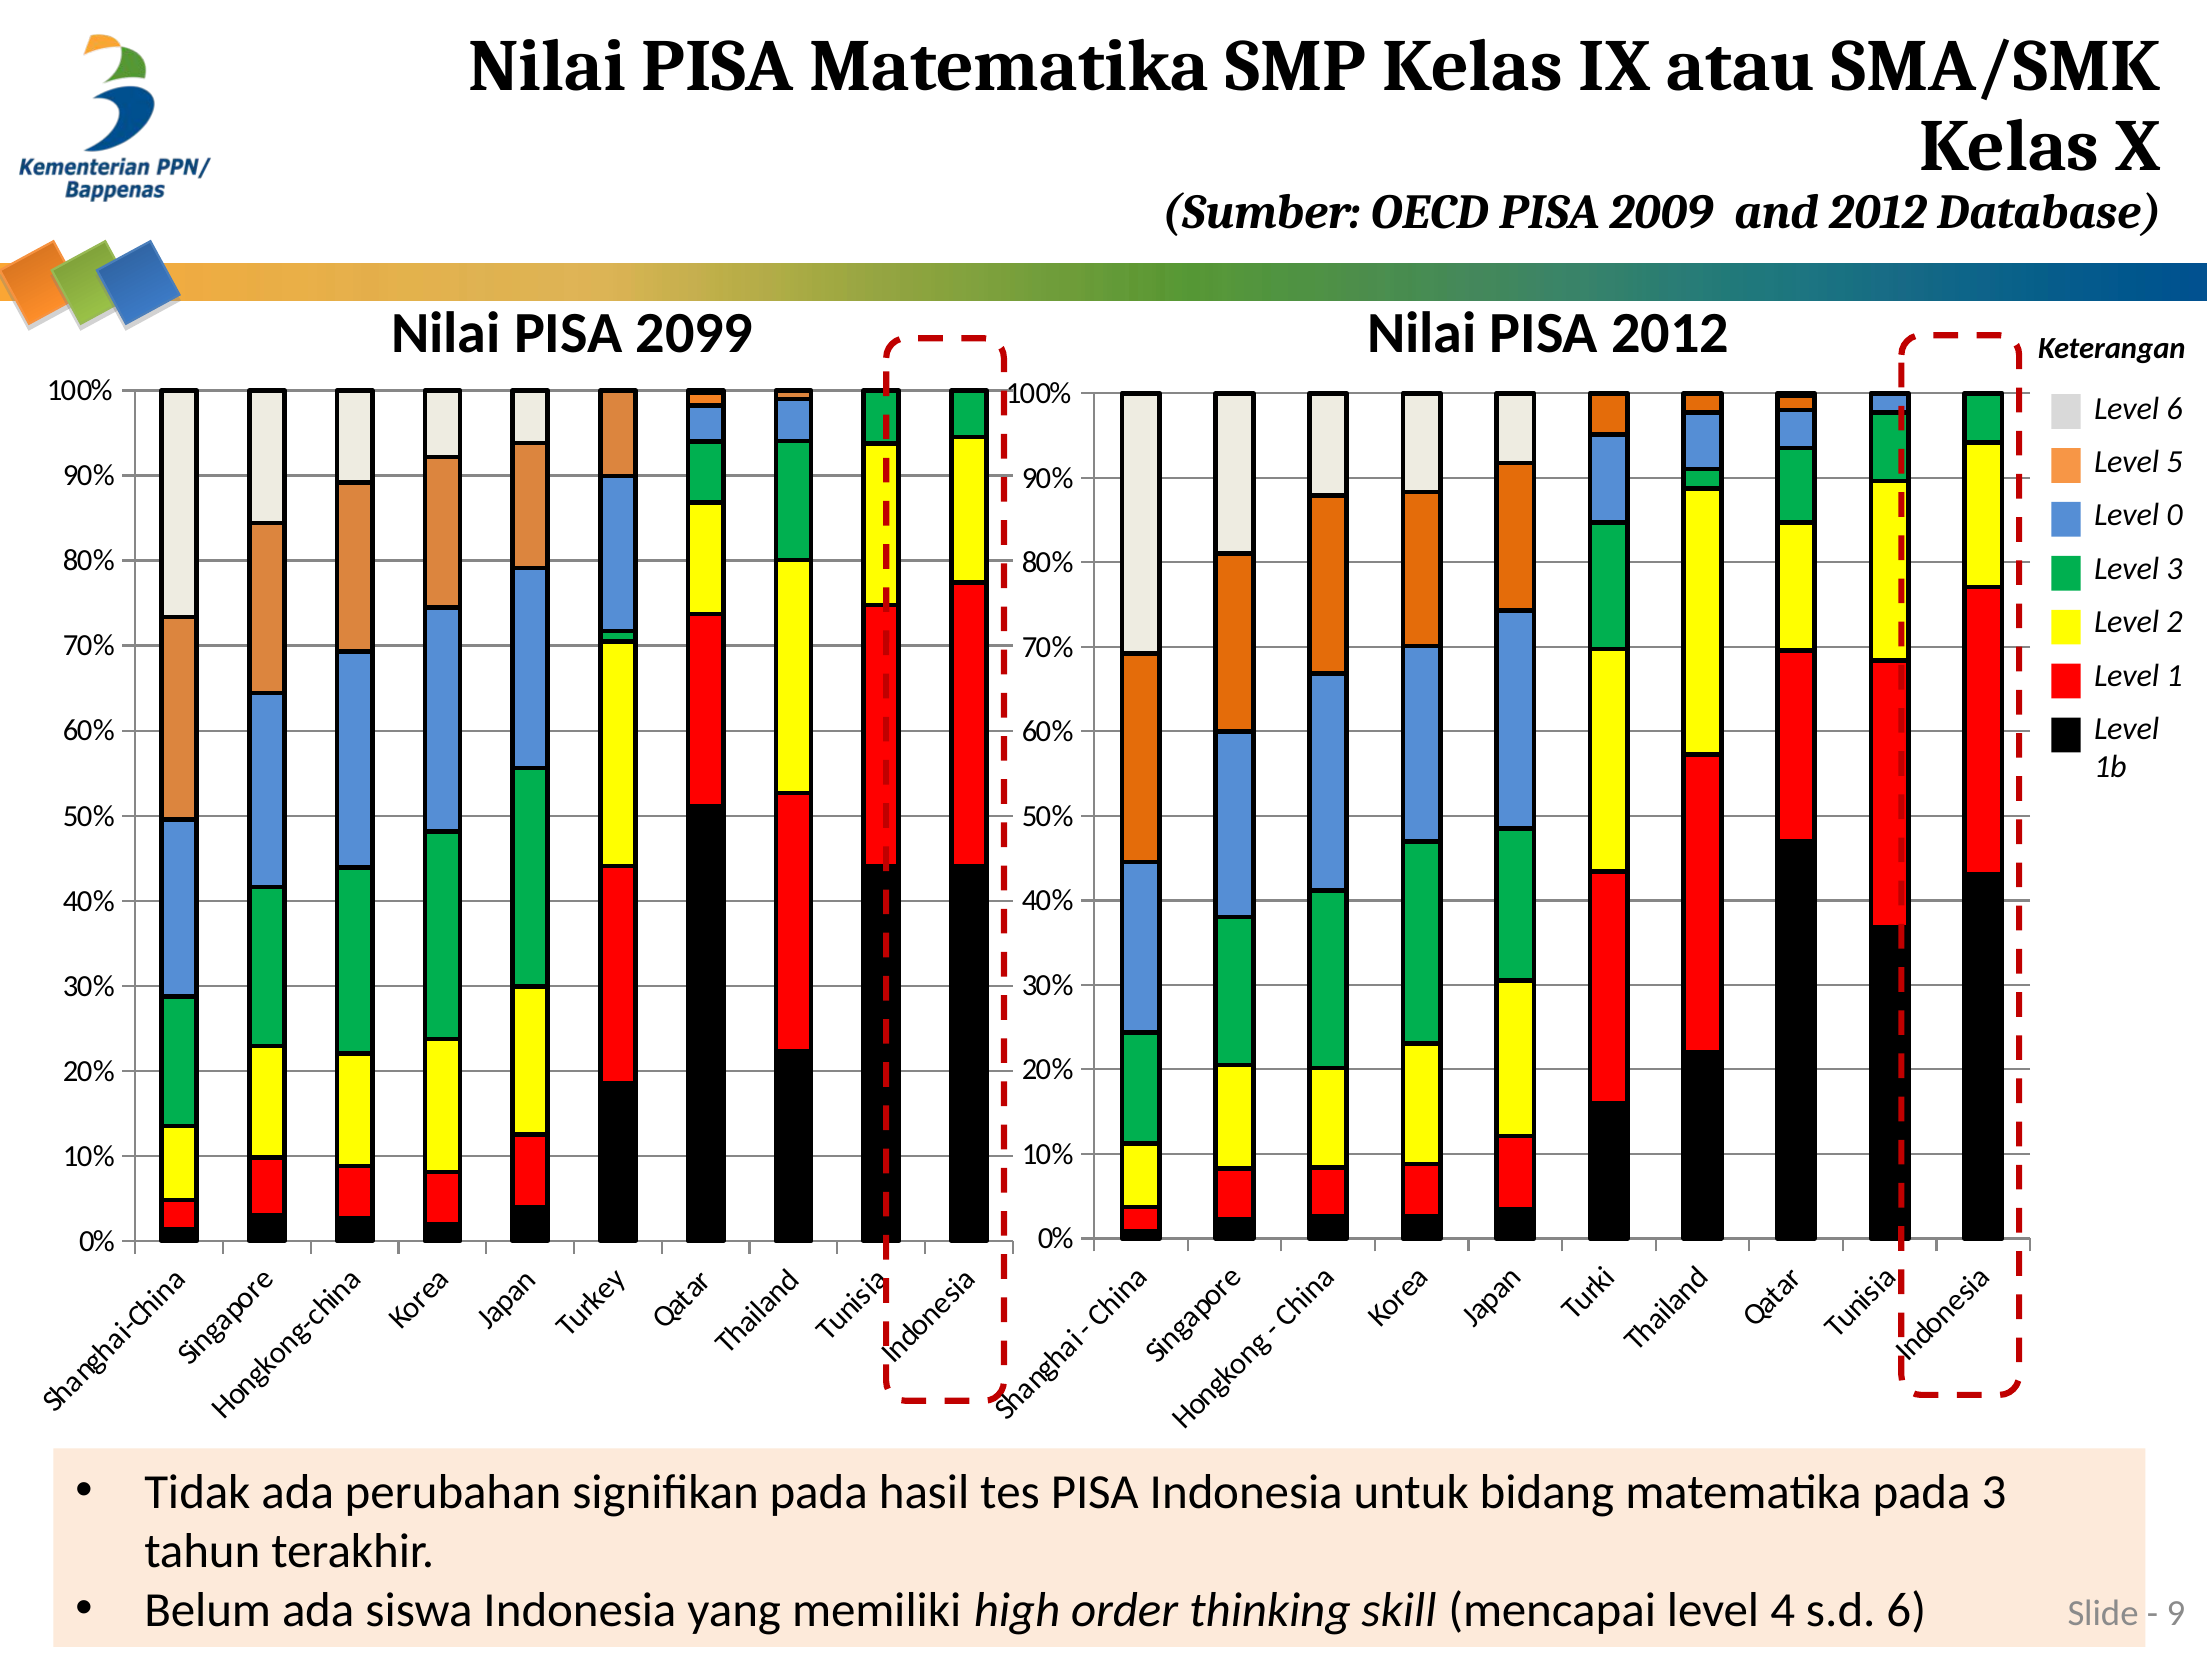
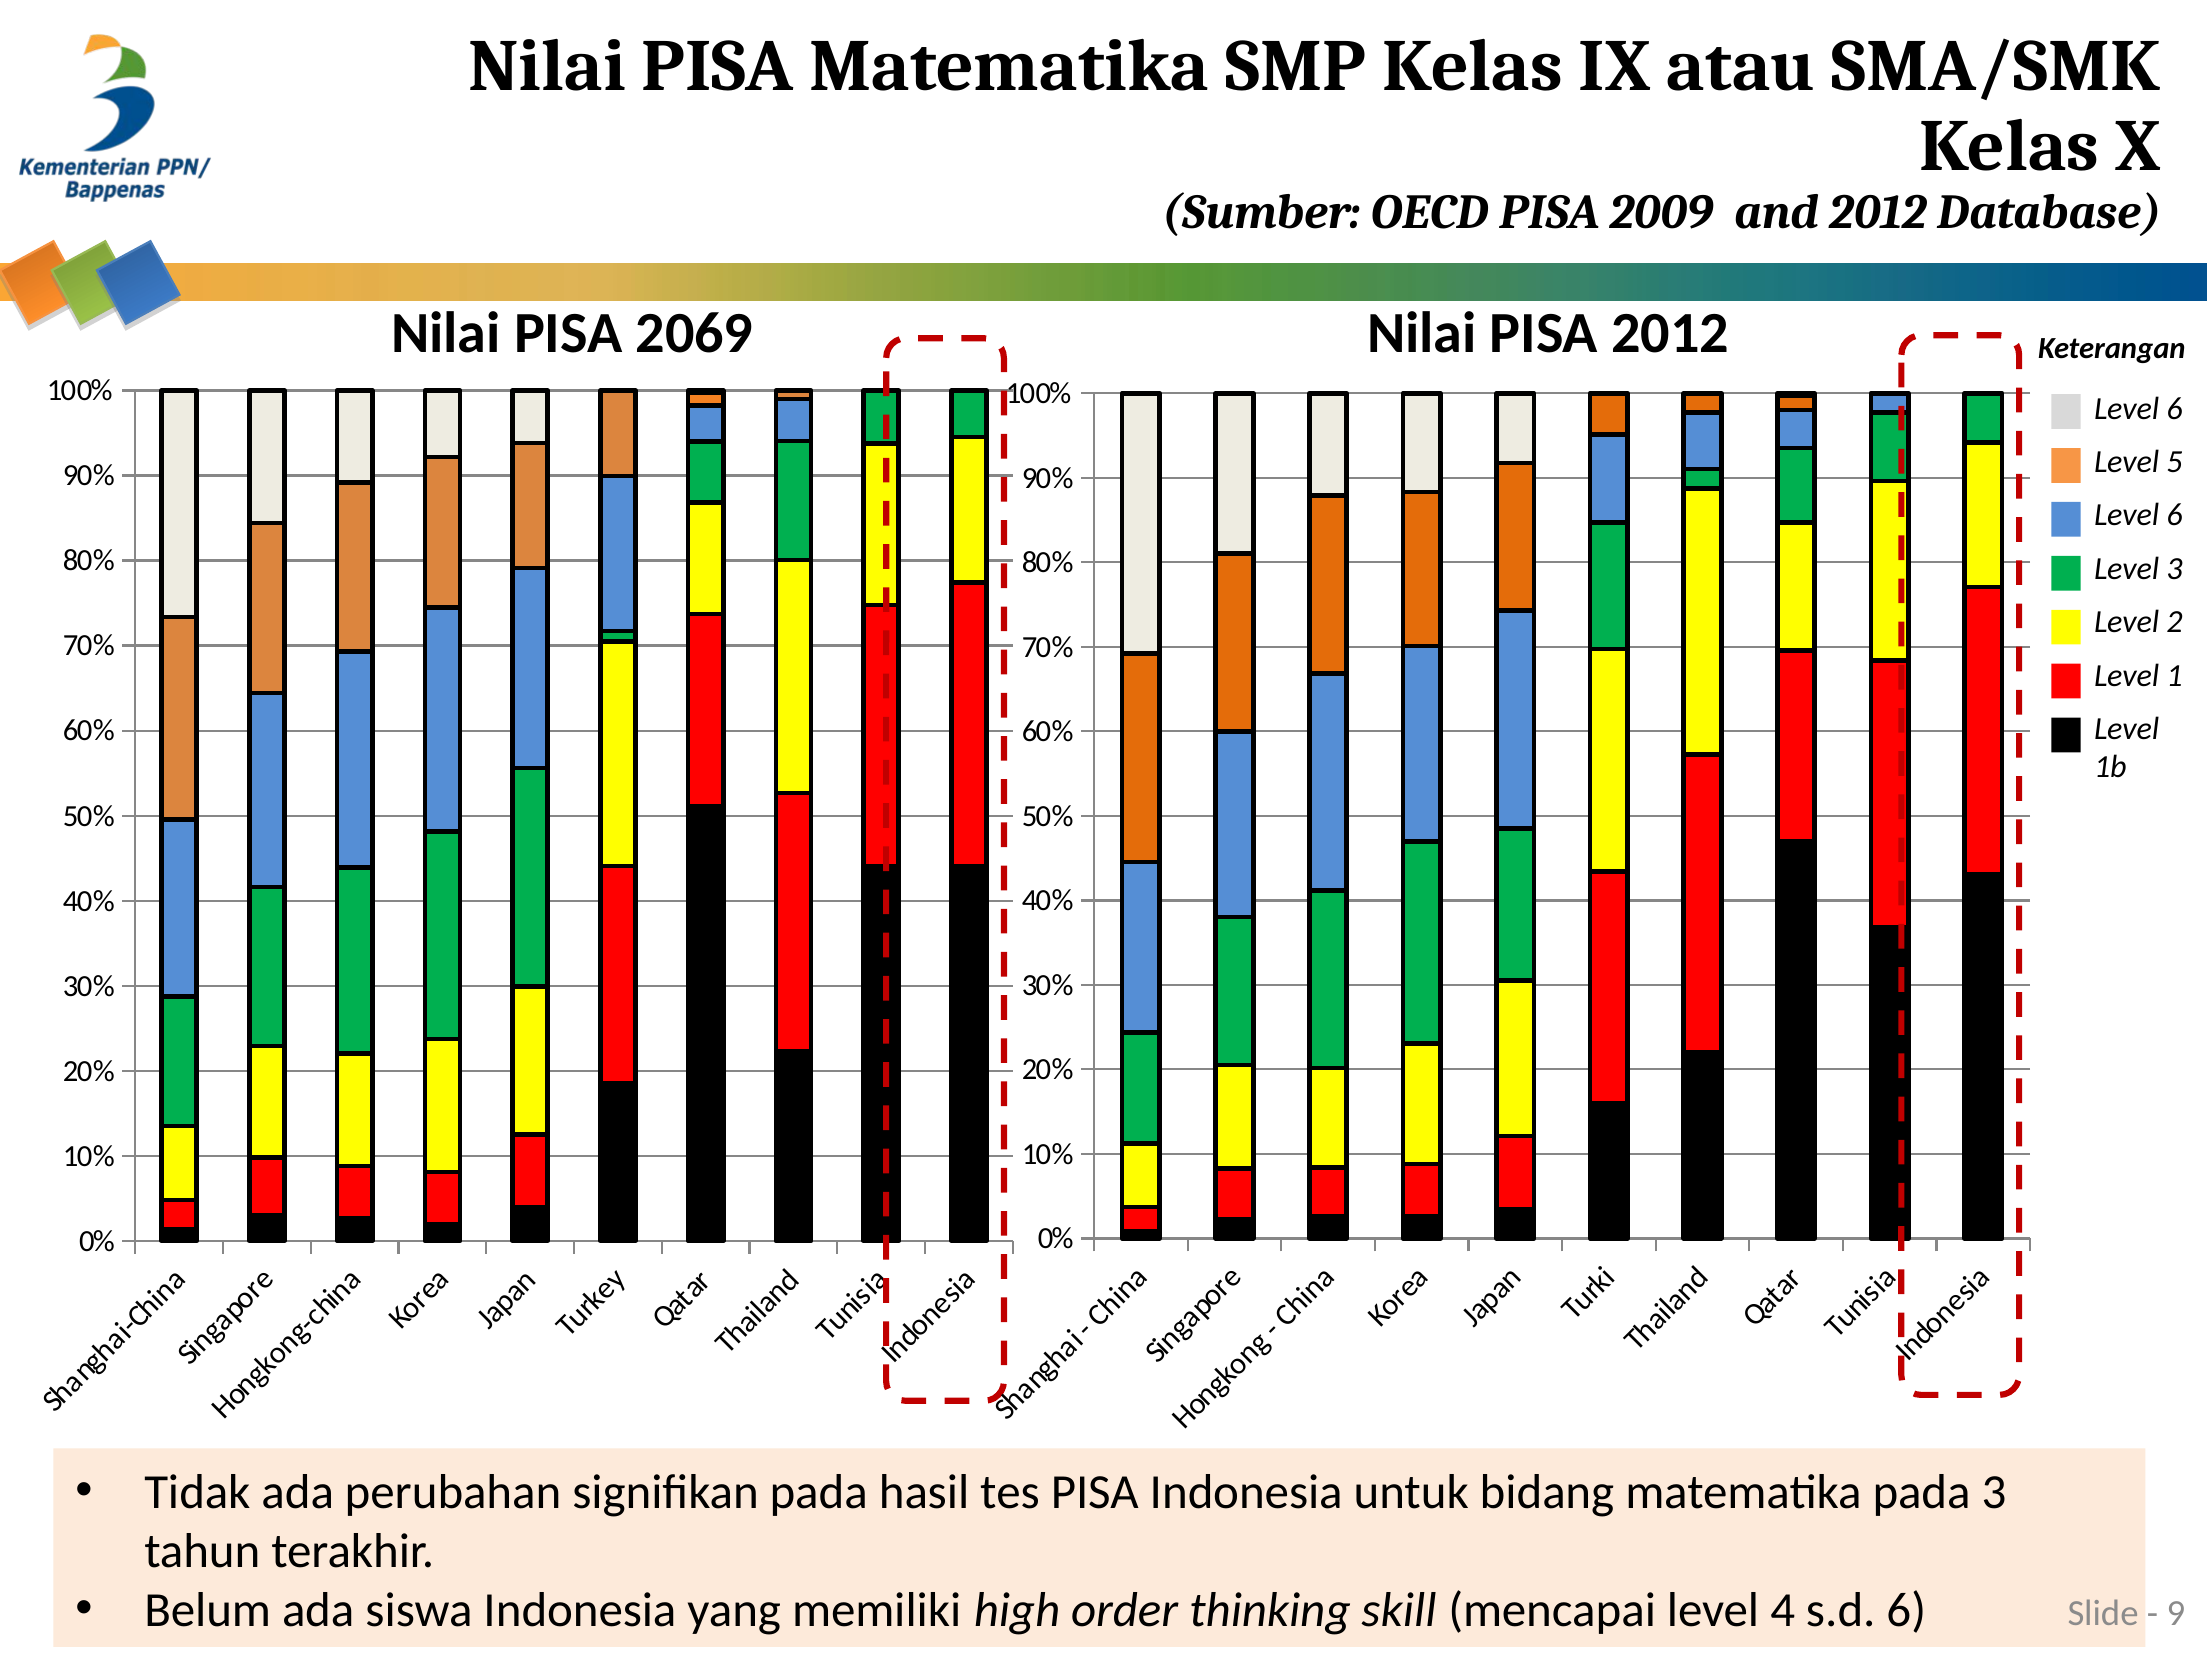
2099: 2099 -> 2069 (695, 333)
0: 0 -> 6 (2175, 515)
